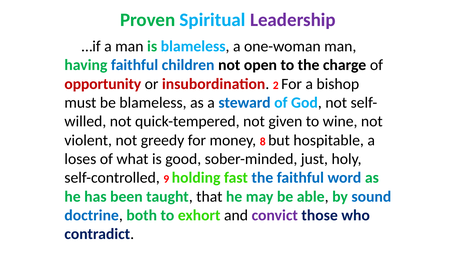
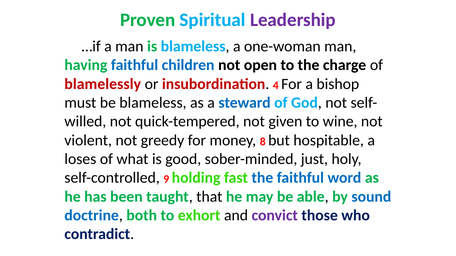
opportunity: opportunity -> blamelessly (103, 84)
2: 2 -> 4 (276, 85)
